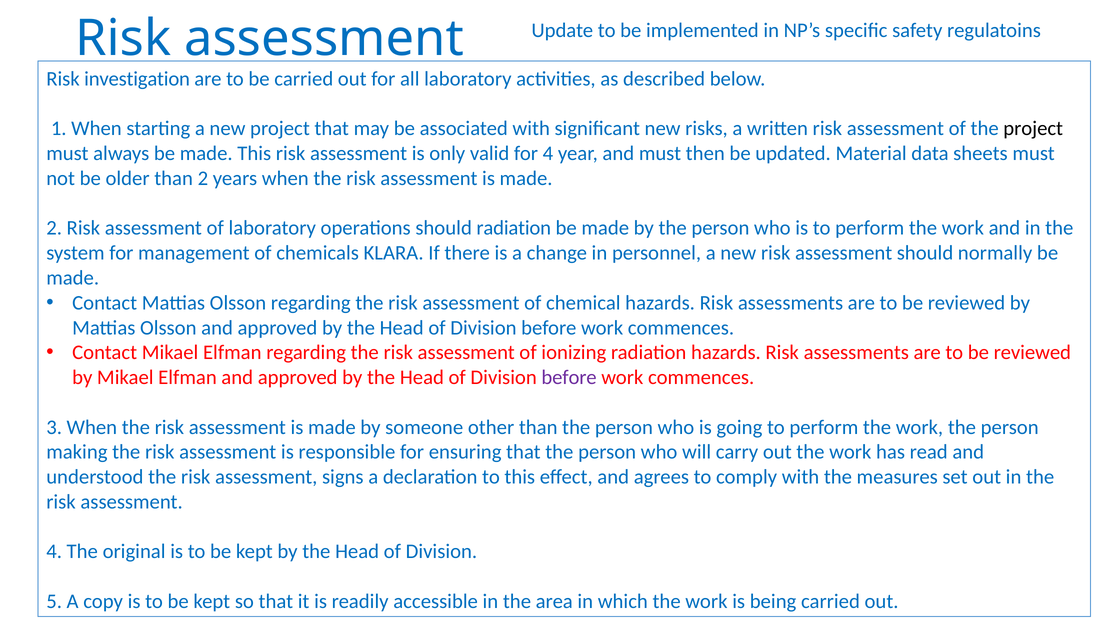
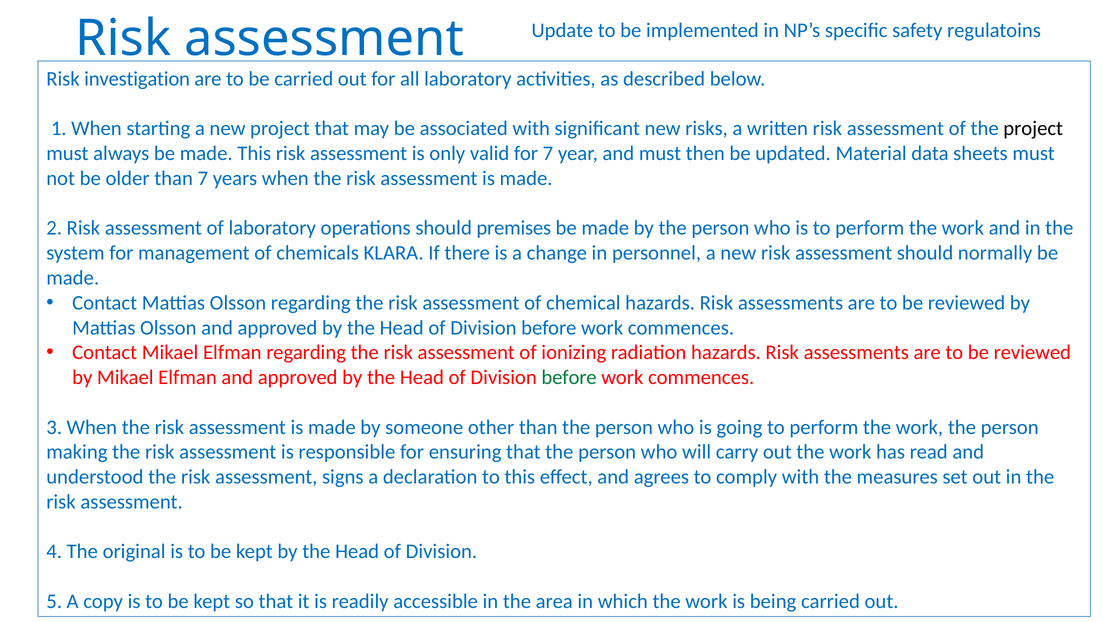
for 4: 4 -> 7 (548, 154)
than 2: 2 -> 7 (203, 178)
should radiation: radiation -> premises (514, 228)
before colour: purple -> green (569, 377)
